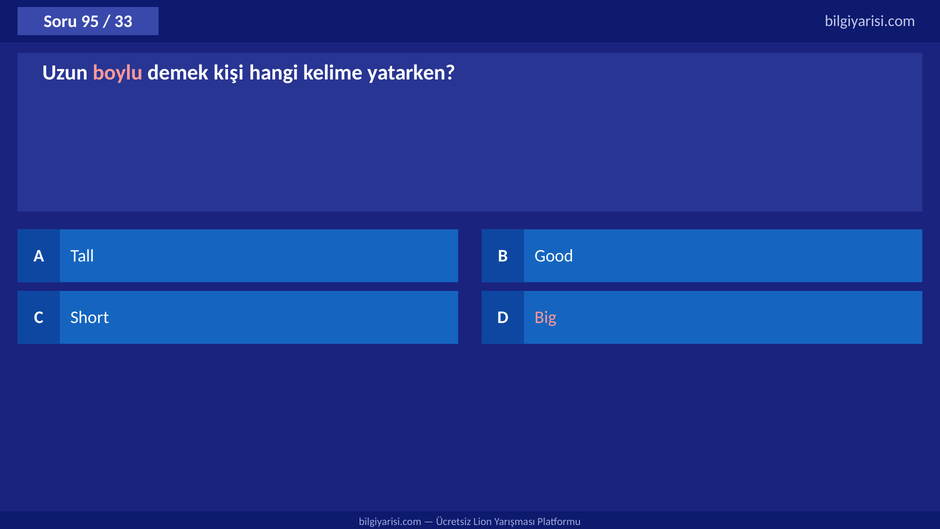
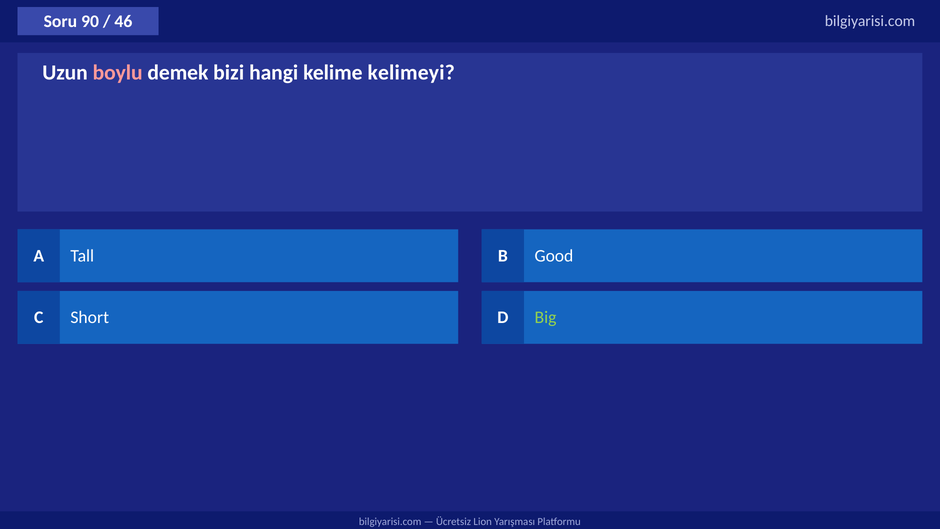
95: 95 -> 90 (90, 21)
33: 33 -> 46 (123, 21)
kişi: kişi -> bizi (229, 72)
yatarken: yatarken -> kelimeyi (411, 72)
Big colour: pink -> light green (546, 317)
